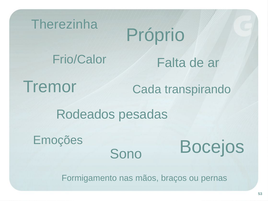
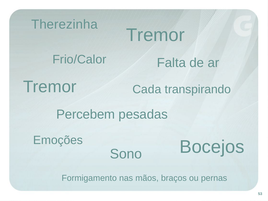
Próprio: Próprio -> Tremor (155, 35)
Rodeados: Rodeados -> Percebem (86, 114)
